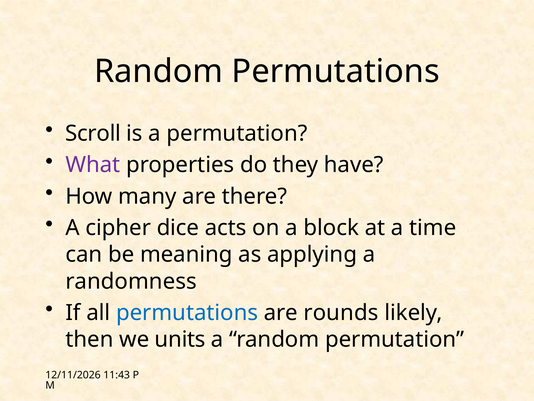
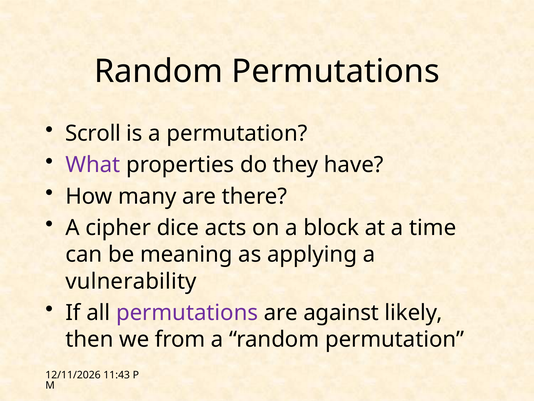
randomness: randomness -> vulnerability (131, 281)
permutations colour: blue -> purple (187, 312)
rounds: rounds -> against (341, 312)
units: units -> from (180, 339)
